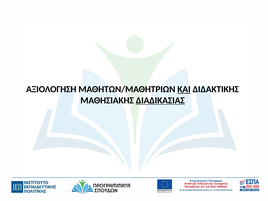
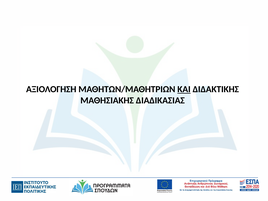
ΔΙΑΔΙΚΑΣΙΑΣ underline: present -> none (160, 100)
